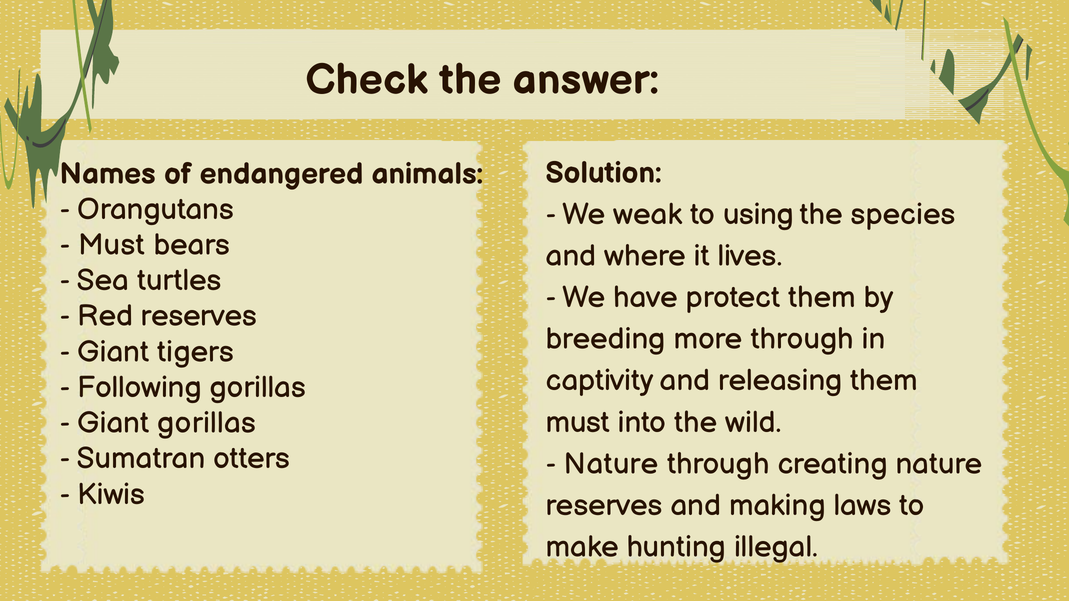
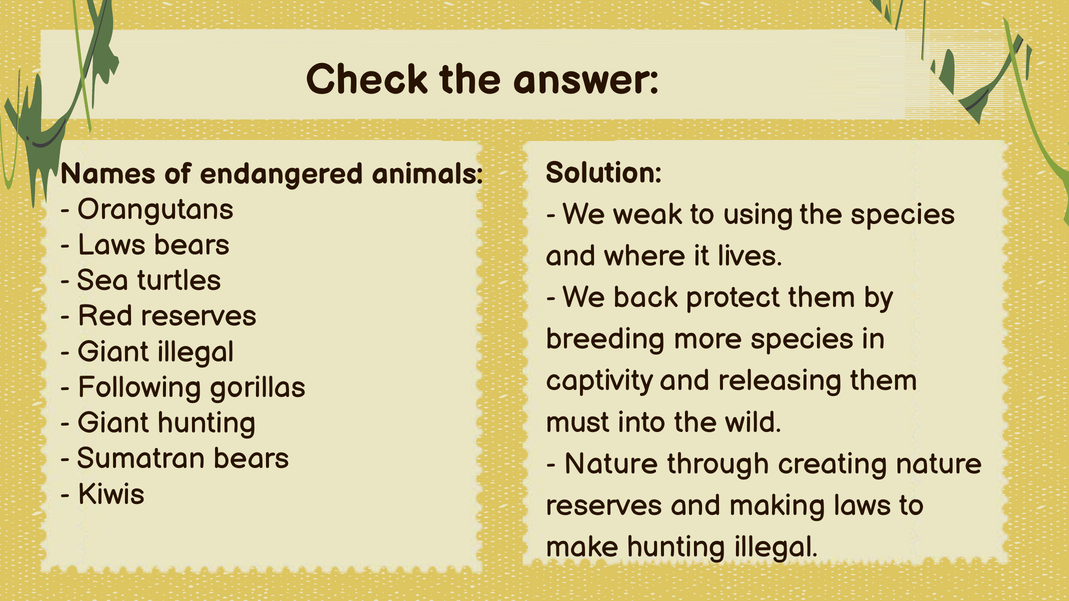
Must: Must -> Laws (112, 245)
have: have -> back (645, 298)
more through: through -> species (802, 339)
Giant tigers: tigers -> illegal (196, 352)
Giant gorillas: gorillas -> hunting (207, 423)
Sumatran otters: otters -> bears (251, 459)
